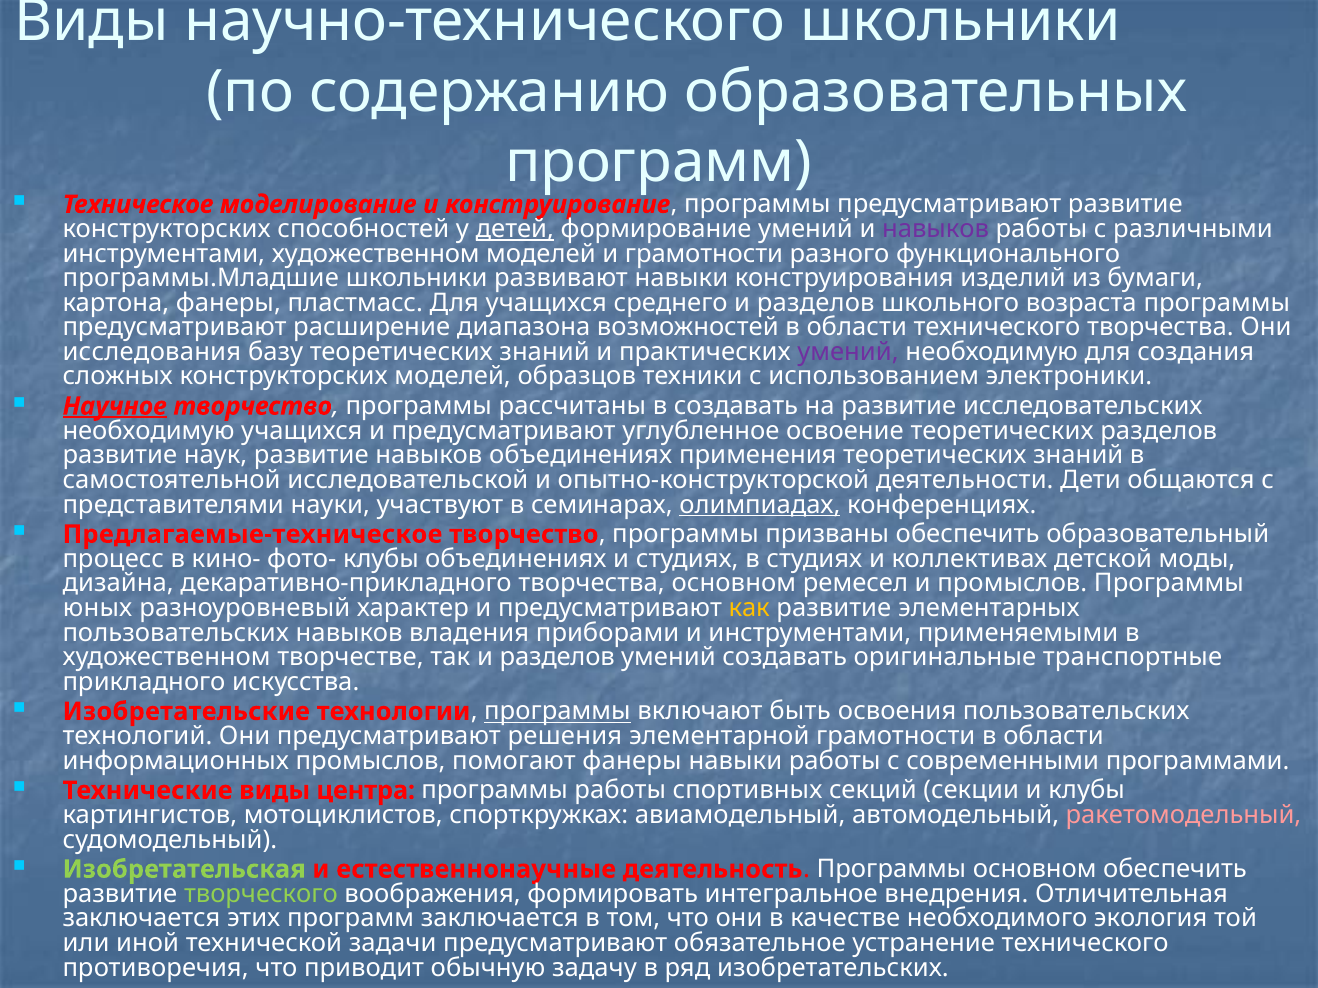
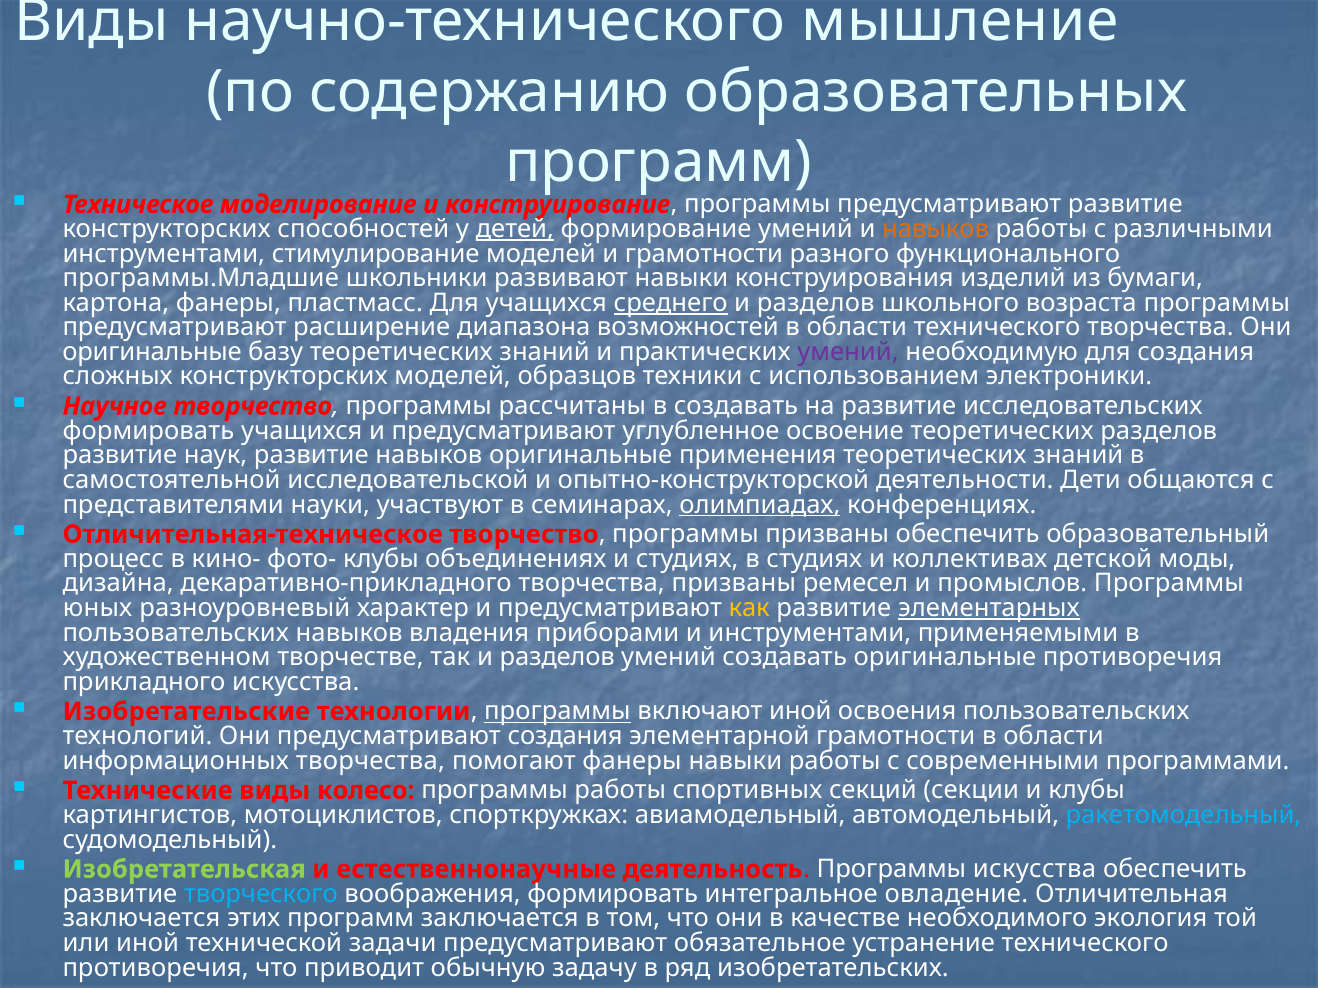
научно-технического школьники: школьники -> мышление (960, 22)
навыков colour: purple -> orange (936, 229)
инструментами художественном: художественном -> стимулирование (376, 254)
среднего underline: none -> present (671, 303)
исследования: исследования -> оригинальные (152, 352)
Научное underline: present -> none (115, 406)
необходимую: необходимую -> формировать (148, 431)
навыков объединениях: объединениях -> оригинальные (581, 456)
Предлагаемые-техническое: Предлагаемые-техническое -> Отличительная-техническое (253, 535)
творчества основном: основном -> призваны (734, 584)
элементарных underline: none -> present (989, 608)
оригинальные транспортные: транспортные -> противоречия (1133, 658)
включают быть: быть -> иной (800, 712)
предусматривают решения: решения -> создания (565, 736)
информационных промыслов: промыслов -> творчества (370, 761)
центра: центра -> колесо (366, 791)
ракетомодельный colour: pink -> light blue (1183, 815)
Программы основном: основном -> искусства (1035, 870)
творческого colour: light green -> light blue (261, 894)
внедрения: внедрения -> овладение (956, 894)
